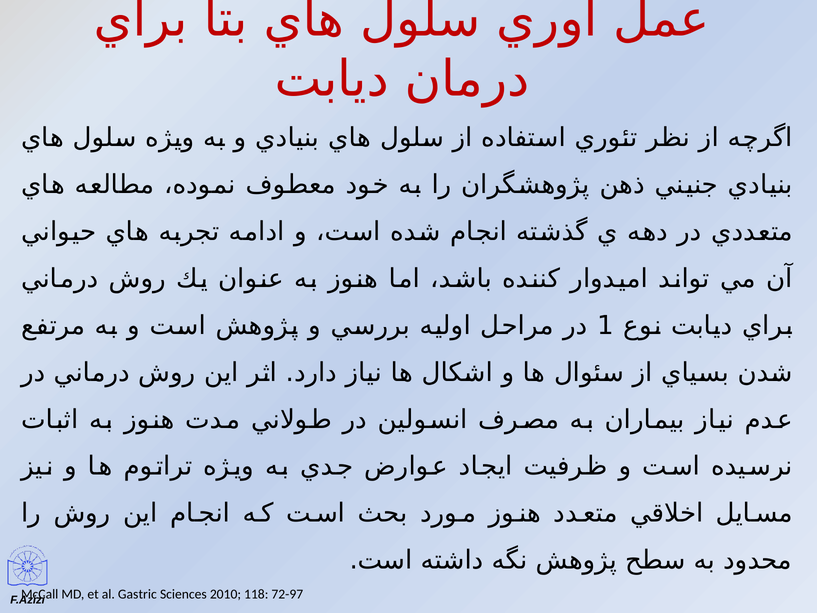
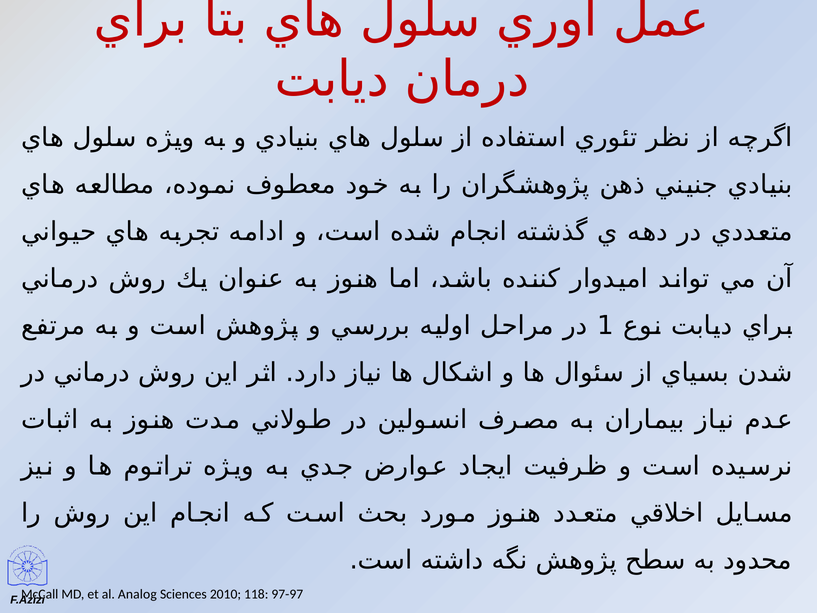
Gastric: Gastric -> Analog (137, 594)
72-97: 72-97 -> 97-97 (287, 594)
